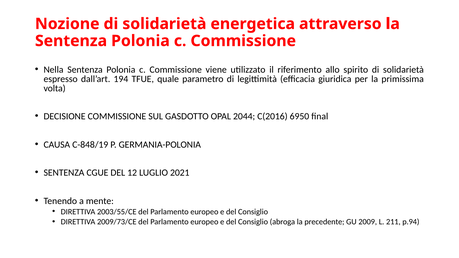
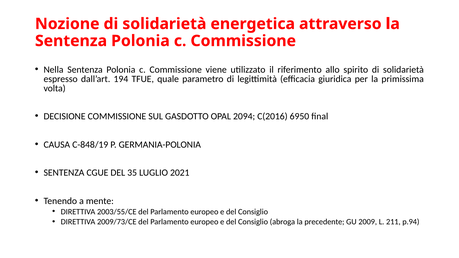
2044: 2044 -> 2094 (244, 116)
12: 12 -> 35 (132, 173)
